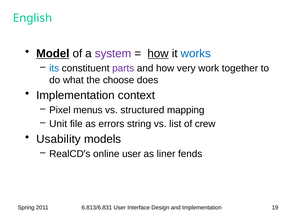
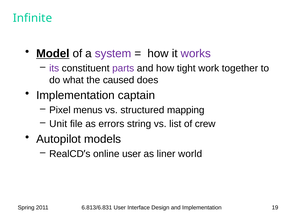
English: English -> Infinite (32, 18)
how underline: present -> none (158, 54)
works colour: blue -> purple (196, 54)
its colour: blue -> purple (54, 68)
very: very -> tight (186, 68)
choose: choose -> caused (119, 80)
context: context -> captain (136, 95)
Usability: Usability -> Autopilot (59, 139)
fends: fends -> world (190, 154)
